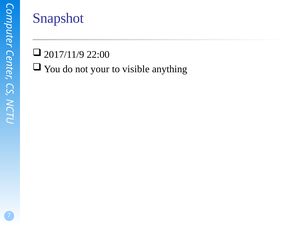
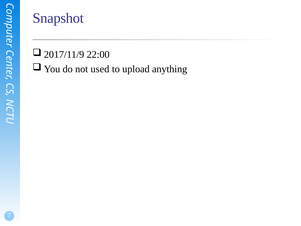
your: your -> used (100, 69)
visible: visible -> upload (136, 69)
